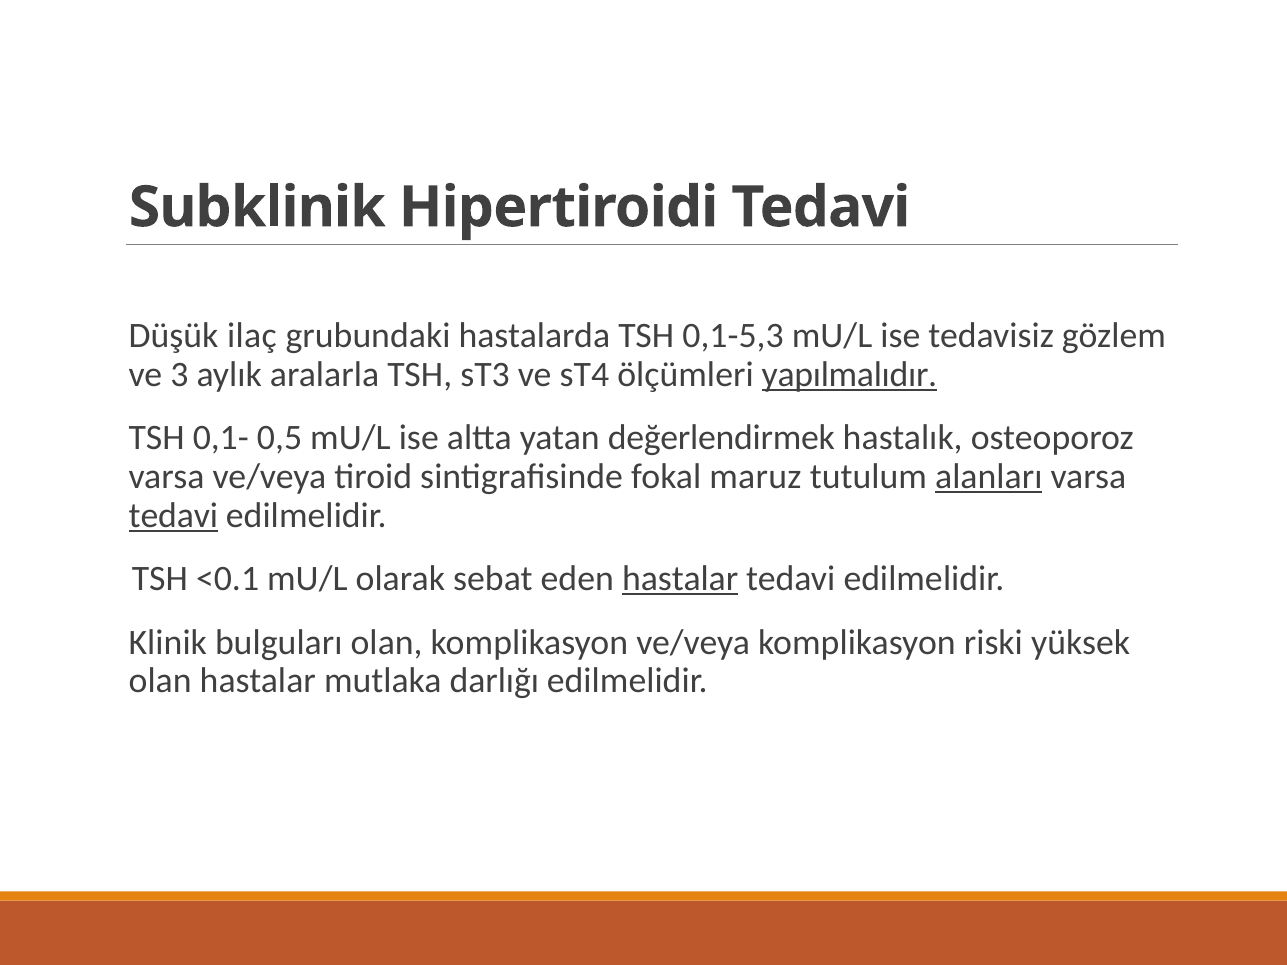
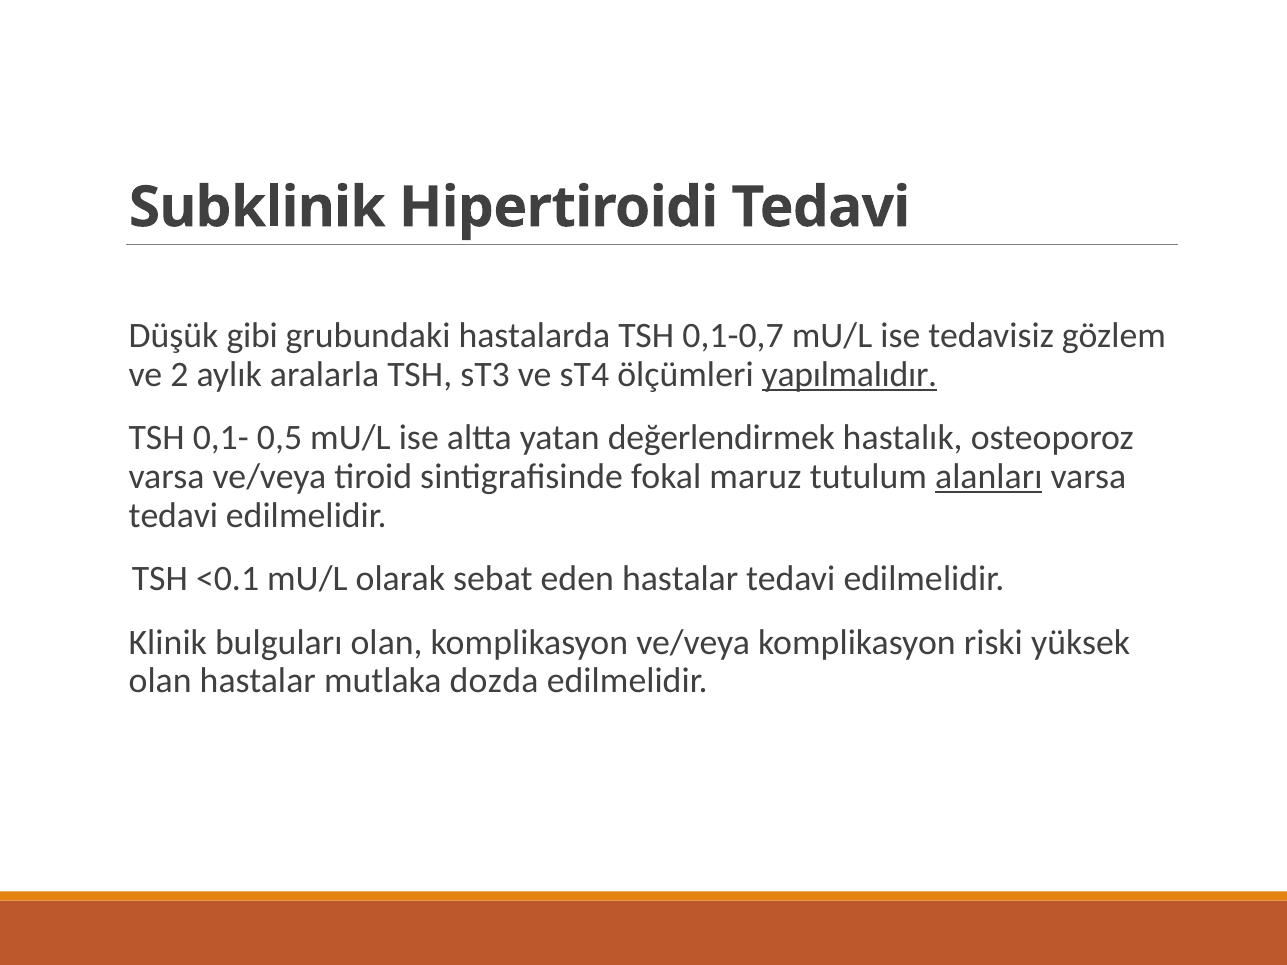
ilaç: ilaç -> gibi (252, 336)
0,1-5,3: 0,1-5,3 -> 0,1-0,7 (733, 336)
3: 3 -> 2 (179, 374)
tedavi underline: present -> none (173, 515)
hastalar underline: present -> none (680, 579)
darlığı: darlığı -> dozda (494, 681)
